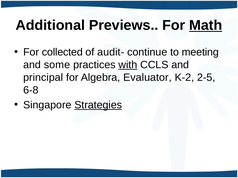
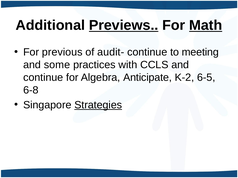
Previews underline: none -> present (124, 25)
collected: collected -> previous (62, 52)
with underline: present -> none (128, 65)
principal: principal -> continue (43, 78)
Evaluator: Evaluator -> Anticipate (148, 78)
2-5: 2-5 -> 6-5 (206, 78)
